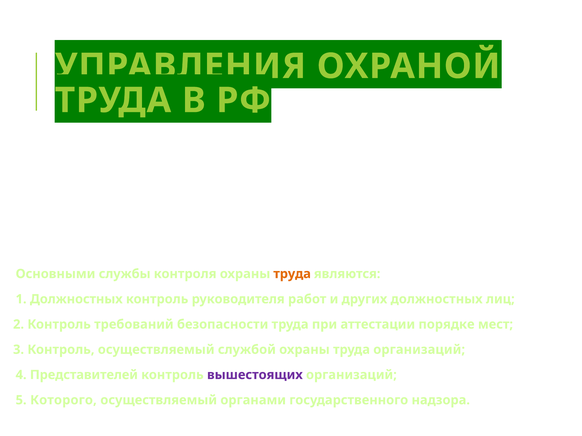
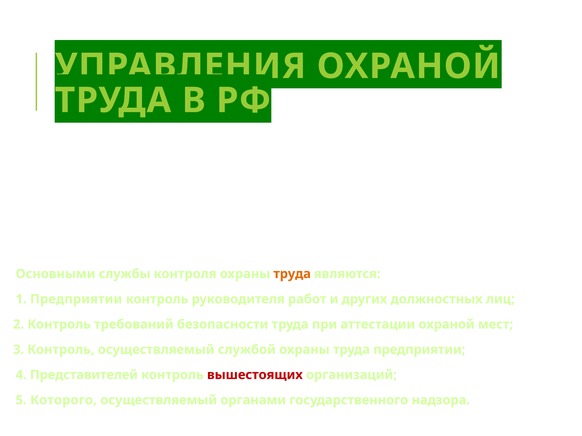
1 Должностных: Должностных -> Предприятии (76, 299)
аттестации порядке: порядке -> охраной (447, 325)
труда организаций: организаций -> предприятии (419, 350)
вышестоящих colour: purple -> red (255, 375)
